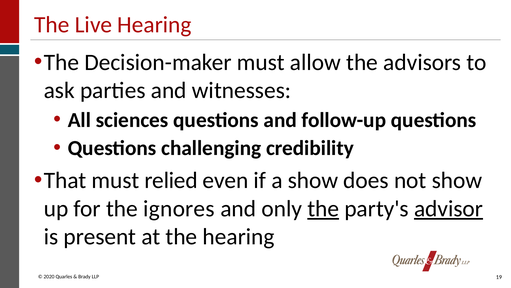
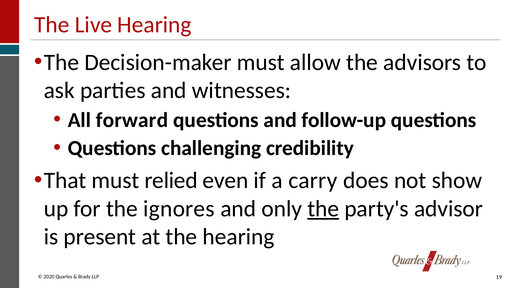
sciences: sciences -> forward (132, 120)
a show: show -> carry (313, 180)
advisor underline: present -> none (449, 208)
